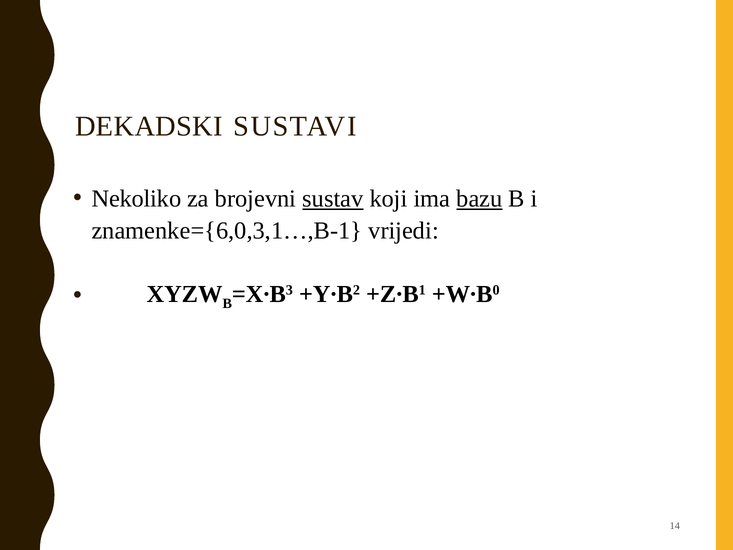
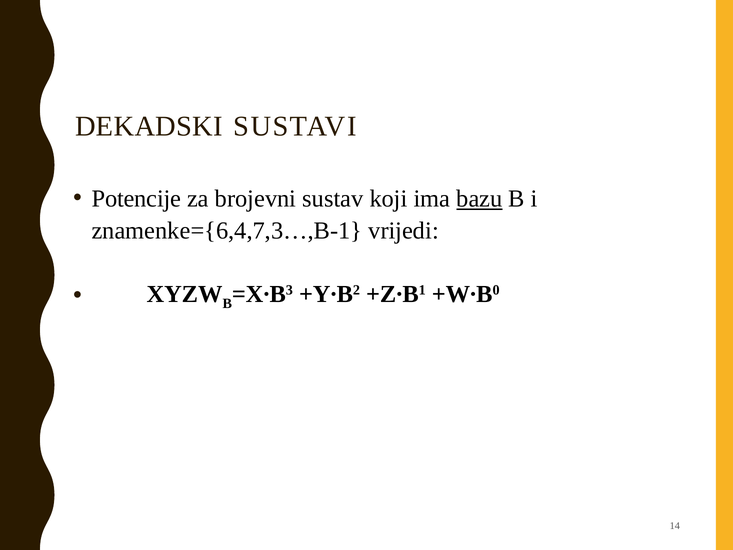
Nekoliko: Nekoliko -> Potencije (136, 199)
sustav underline: present -> none (333, 199)
znamenke={6,0,3,1…,B-1: znamenke={6,0,3,1…,B-1 -> znamenke={6,4,7,3…,B-1 (227, 231)
